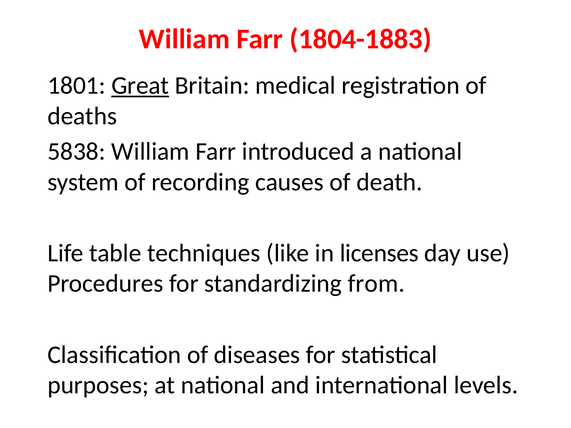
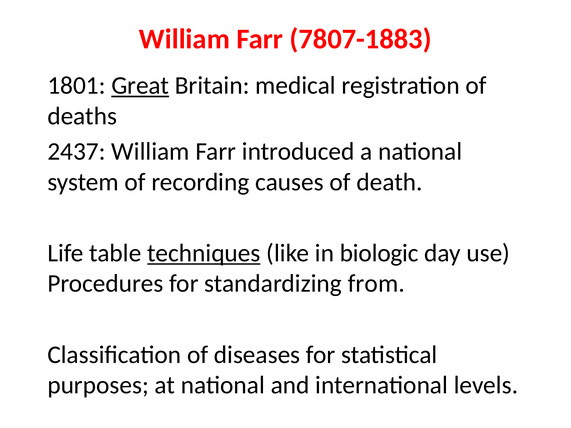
1804-1883: 1804-1883 -> 7807-1883 (361, 39)
5838: 5838 -> 2437 (76, 152)
techniques underline: none -> present (204, 253)
licenses: licenses -> biologic (379, 253)
